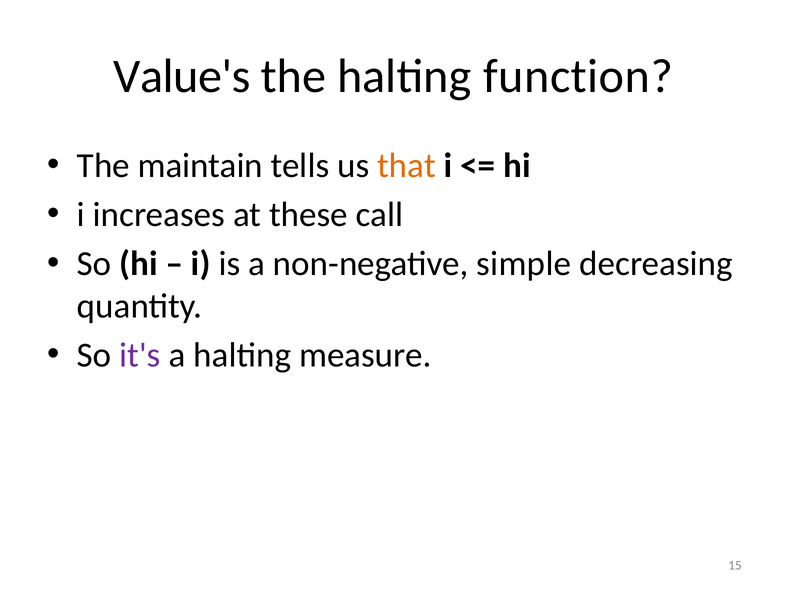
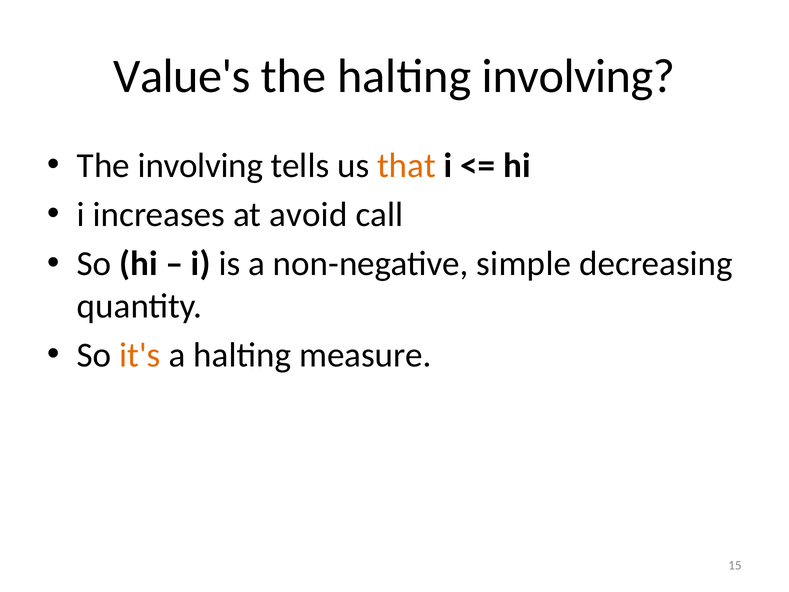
halting function: function -> involving (579, 76)
The maintain: maintain -> involving (200, 166)
these: these -> avoid (308, 215)
it's colour: purple -> orange (140, 355)
